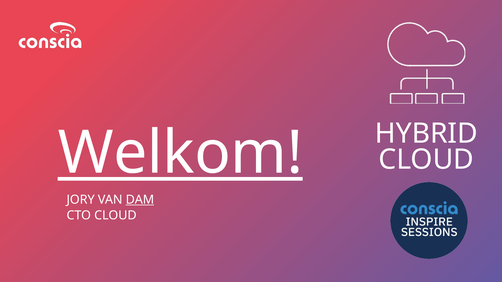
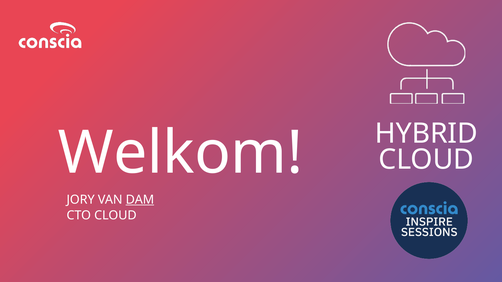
Welkom underline: present -> none (180, 153)
